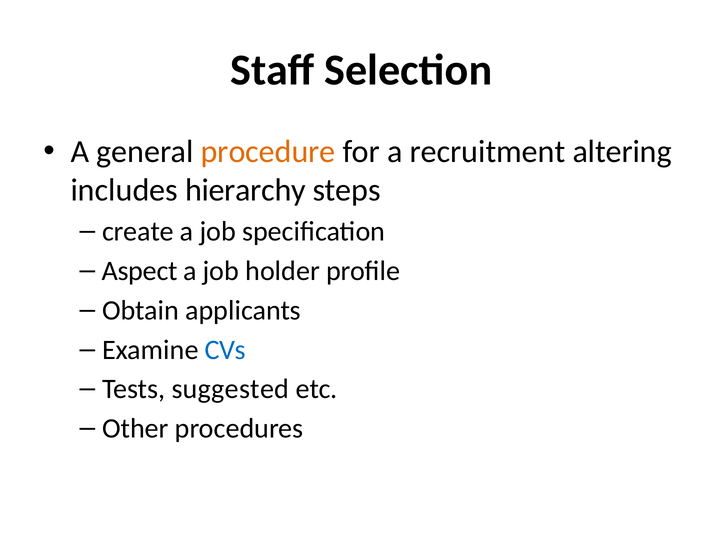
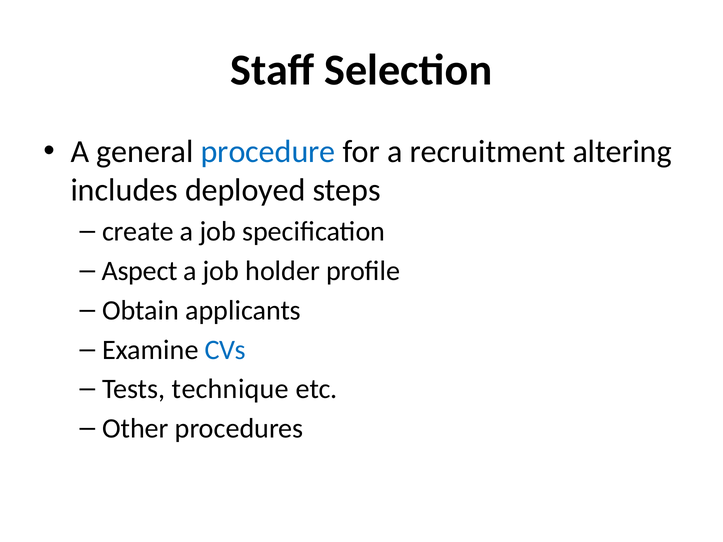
procedure colour: orange -> blue (268, 152)
hierarchy: hierarchy -> deployed (245, 190)
suggested: suggested -> technique (230, 389)
